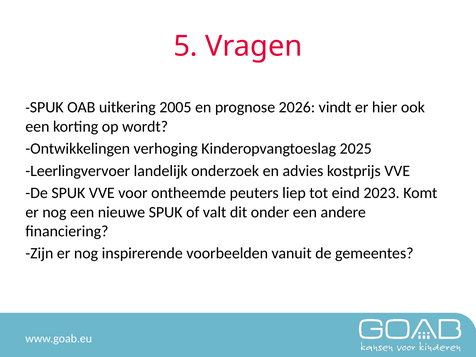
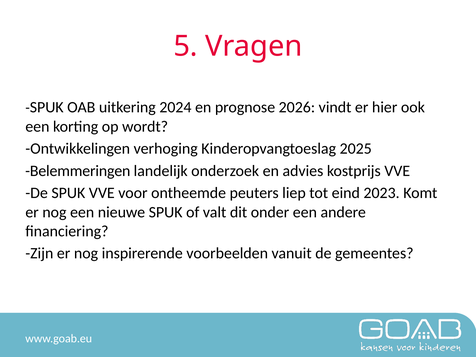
2005: 2005 -> 2024 (175, 107)
Leerlingvervoer: Leerlingvervoer -> Belemmeringen (78, 171)
